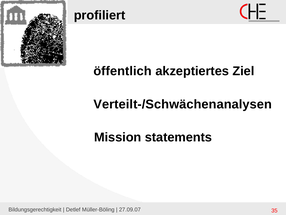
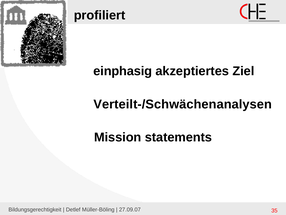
öffentlich: öffentlich -> einphasig (123, 71)
